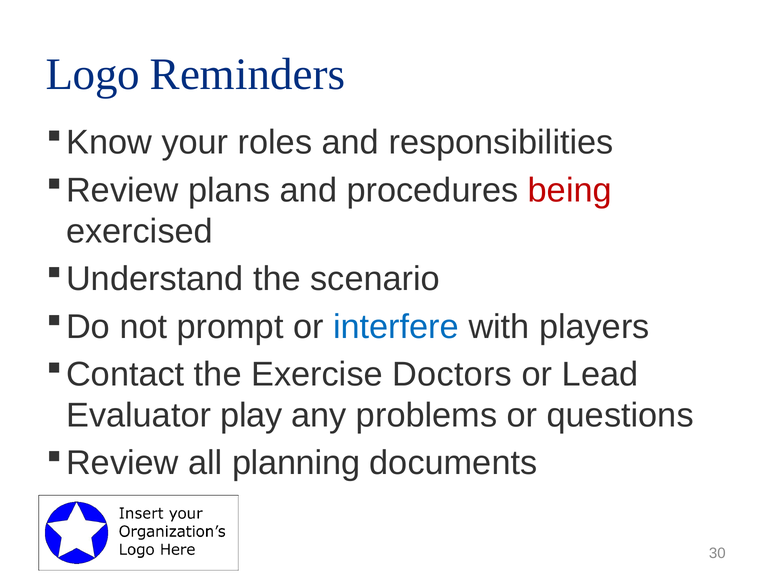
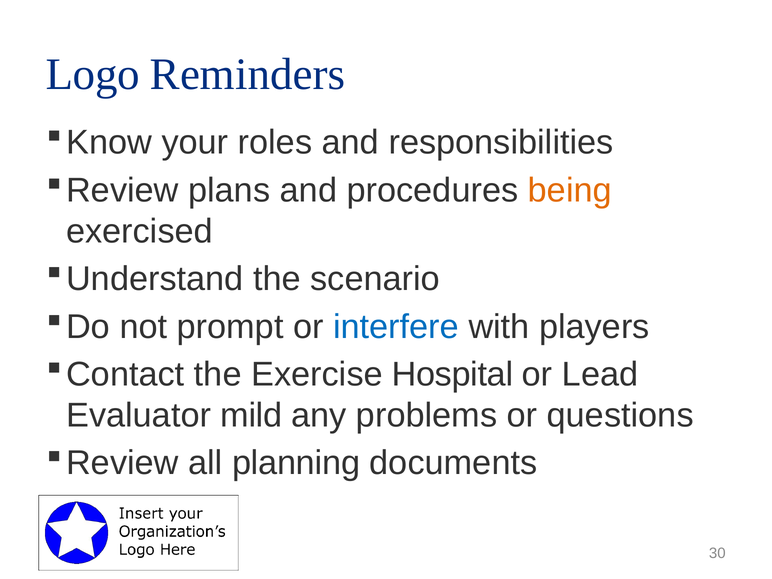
being colour: red -> orange (570, 190)
Doctors: Doctors -> Hospital (453, 374)
play: play -> mild (251, 416)
